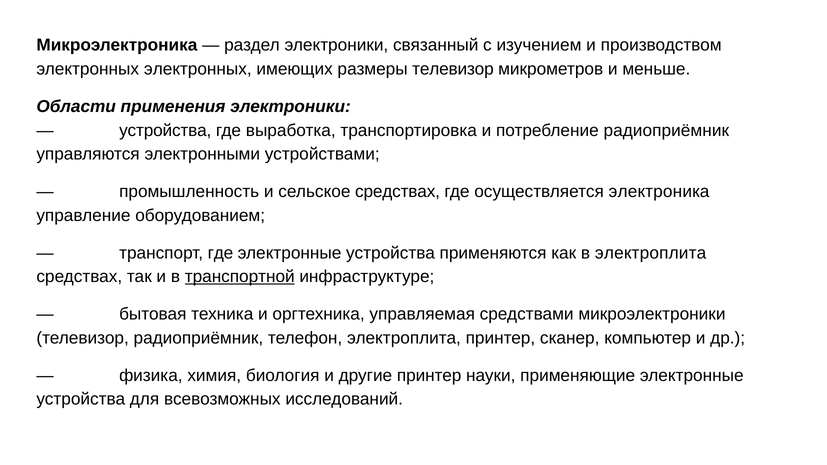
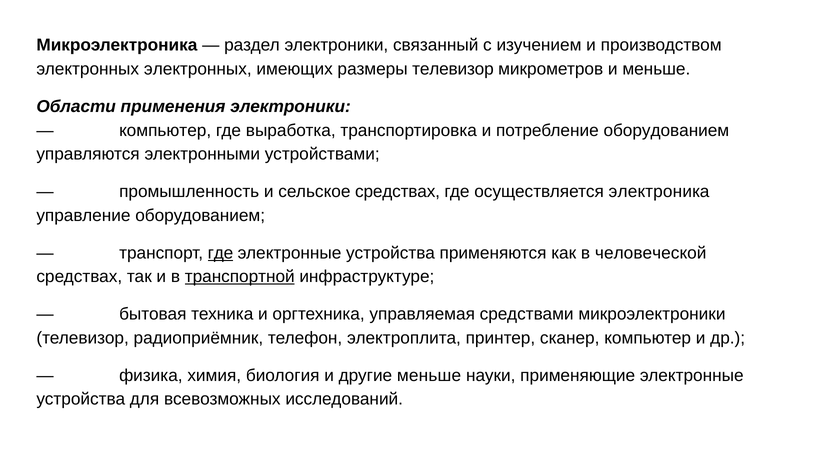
устройства: устройства -> компьютер (165, 130)
потребление радиоприёмник: радиоприёмник -> оборудованием (666, 130)
где underline: none -> present (220, 253)
в электроплита: электроплита -> человеческой (651, 253)
другие принтер: принтер -> меньше (429, 376)
